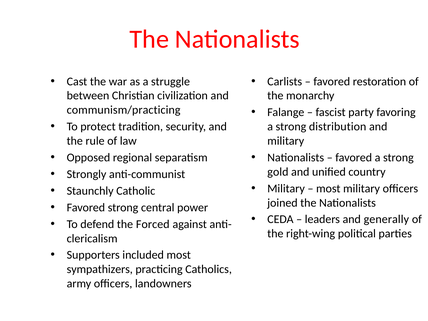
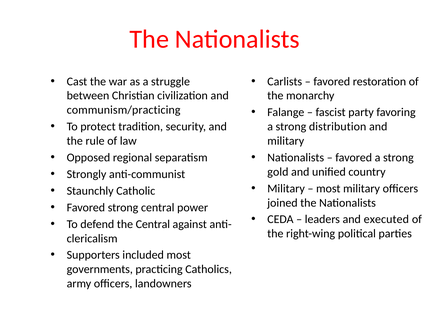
generally: generally -> executed (386, 219)
the Forced: Forced -> Central (153, 224)
sympathizers: sympathizers -> governments (100, 269)
